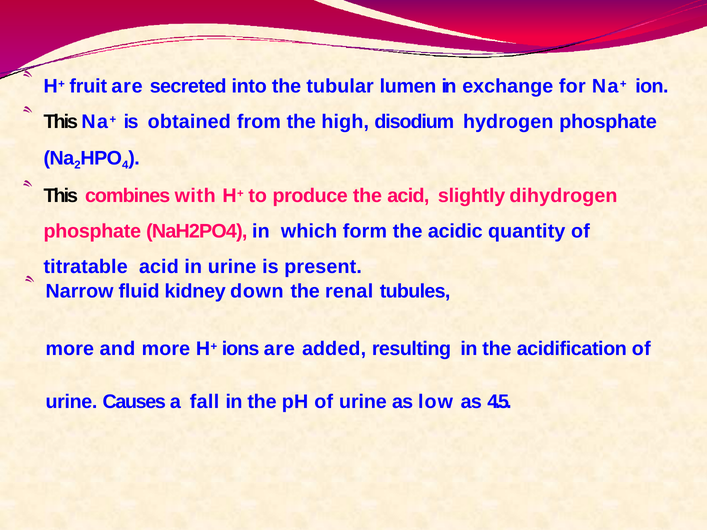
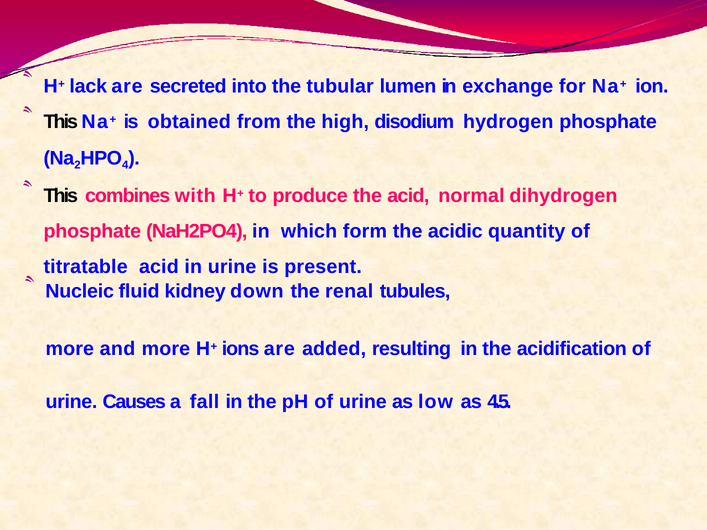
fruit: fruit -> lack (88, 86)
slightly: slightly -> normal (471, 196)
Narrow: Narrow -> Nucleic (80, 291)
